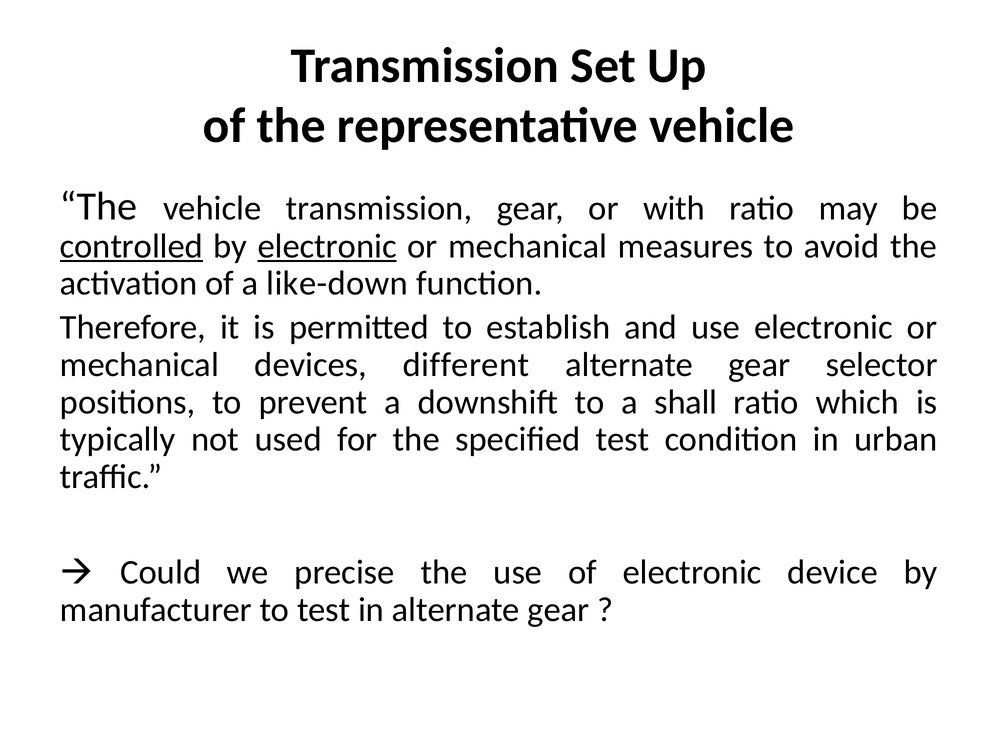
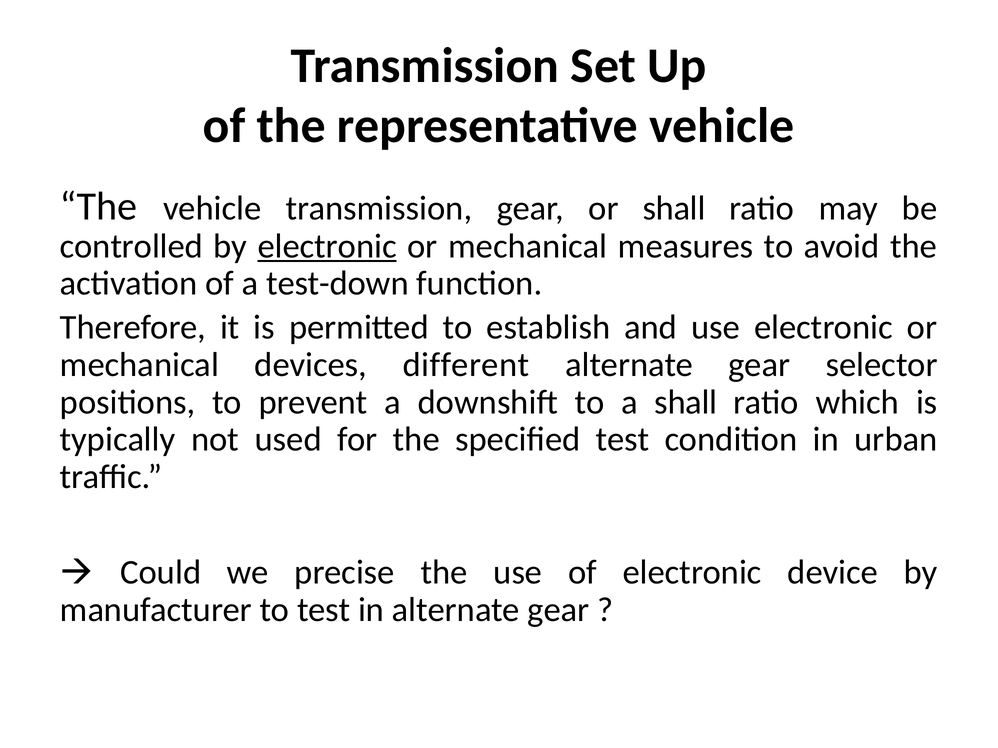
or with: with -> shall (674, 208)
controlled underline: present -> none (131, 246)
like-down: like-down -> test-down (337, 284)
